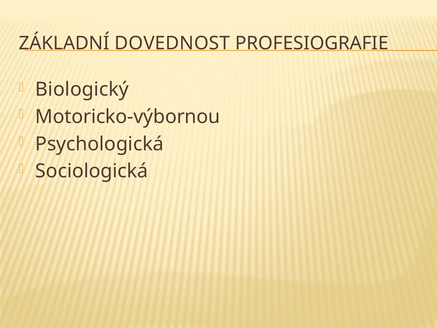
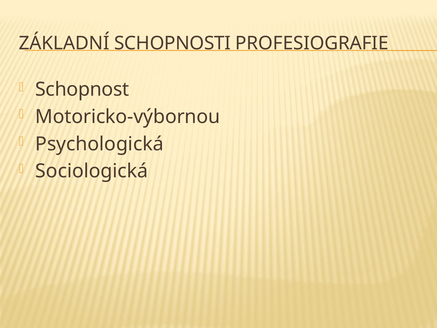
DOVEDNOST: DOVEDNOST -> SCHOPNOSTI (172, 43)
Biologický: Biologický -> Schopnost (82, 89)
